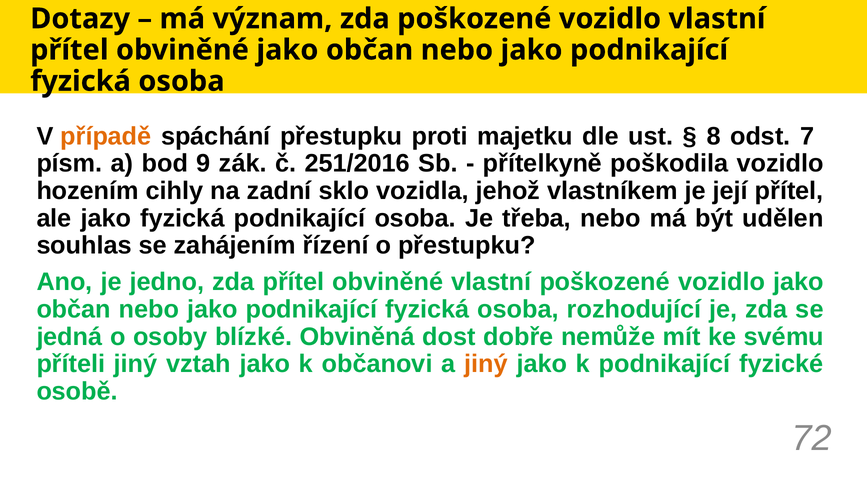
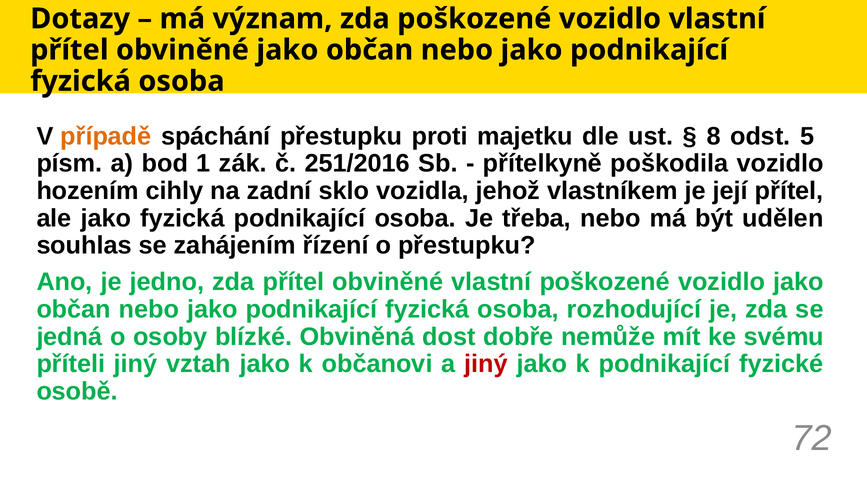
7: 7 -> 5 (807, 136)
9: 9 -> 1 (203, 164)
jiný colour: orange -> red (486, 364)
